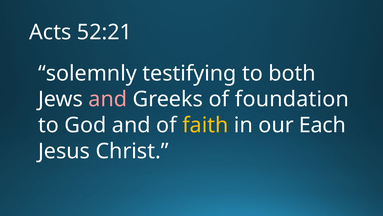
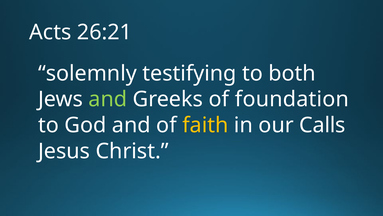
52:21: 52:21 -> 26:21 (104, 32)
and colour: pink -> light green (108, 99)
Each: Each -> Calls (322, 125)
